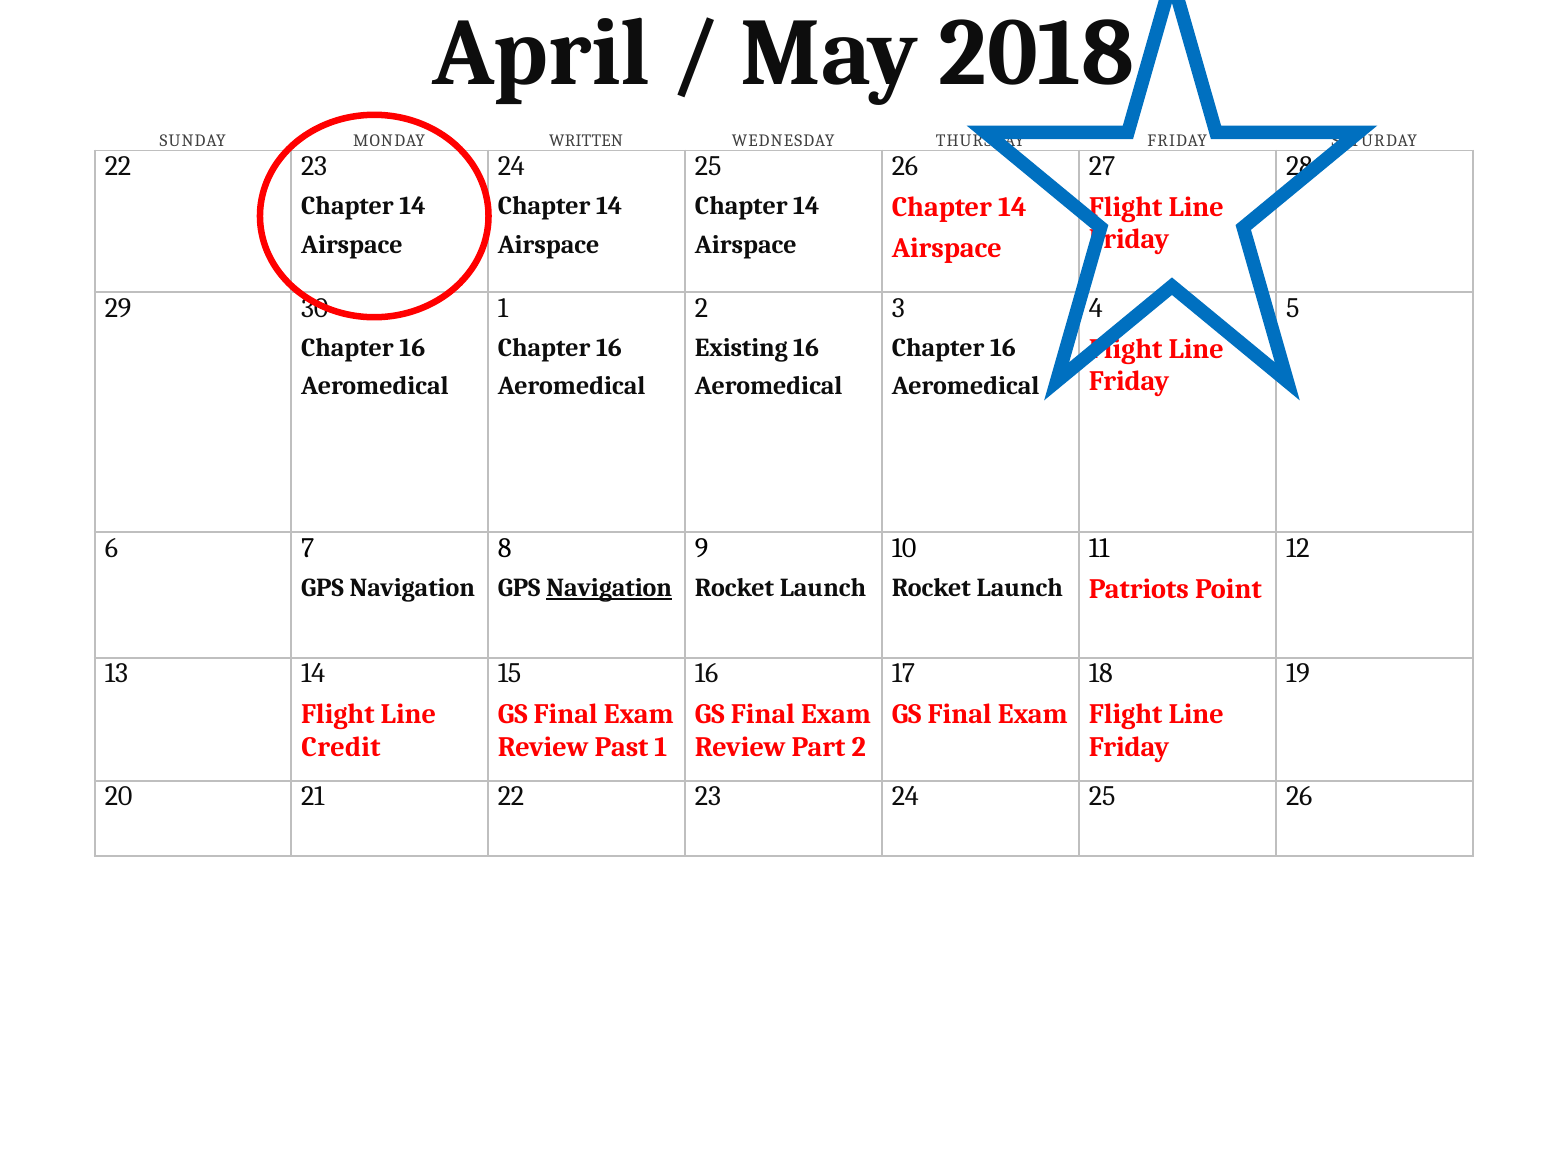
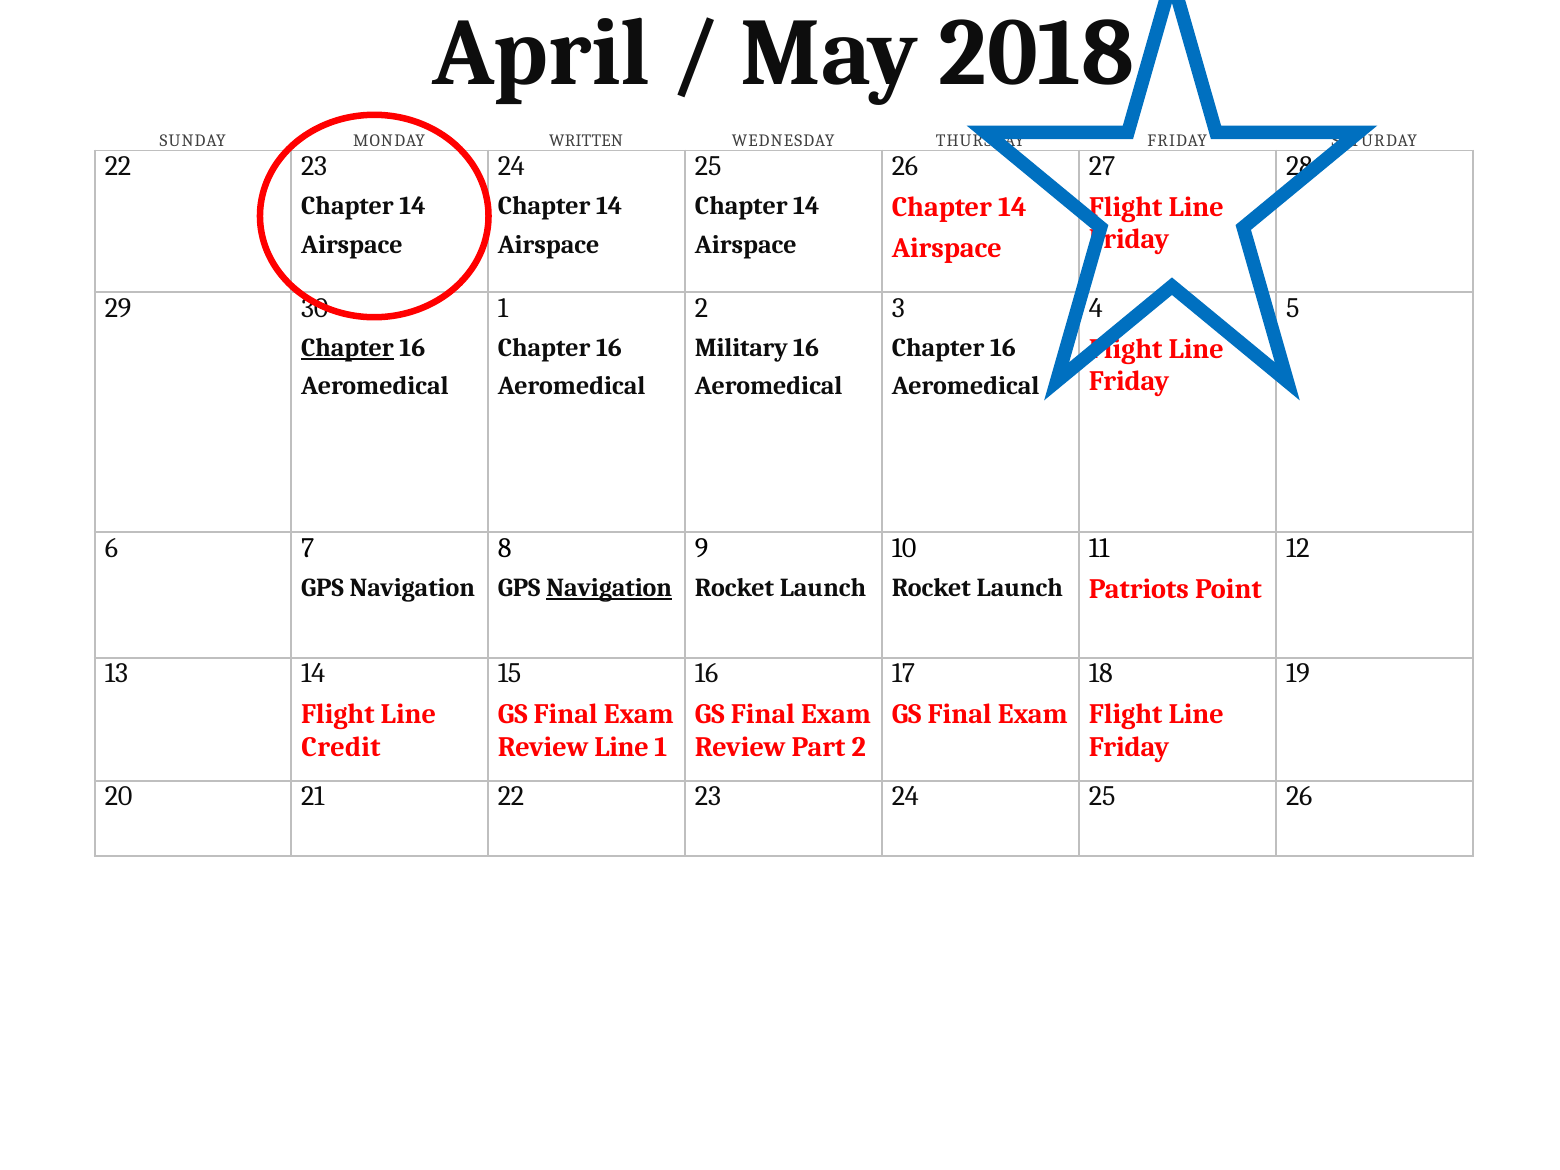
Chapter underline: none -> present (347, 348)
Existing: Existing -> Military (741, 348)
Review Past: Past -> Line (622, 747)
